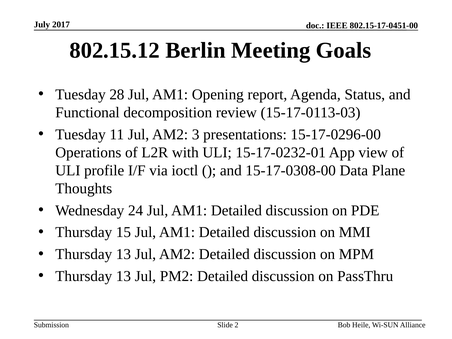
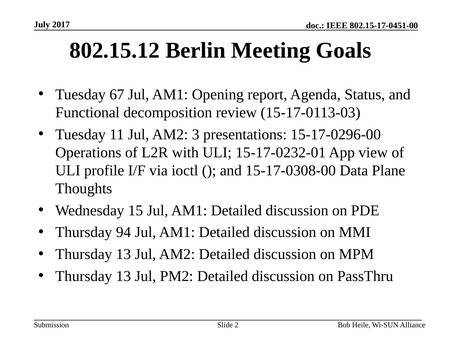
28: 28 -> 67 (117, 94)
24: 24 -> 15 (136, 210)
15: 15 -> 94 (123, 232)
